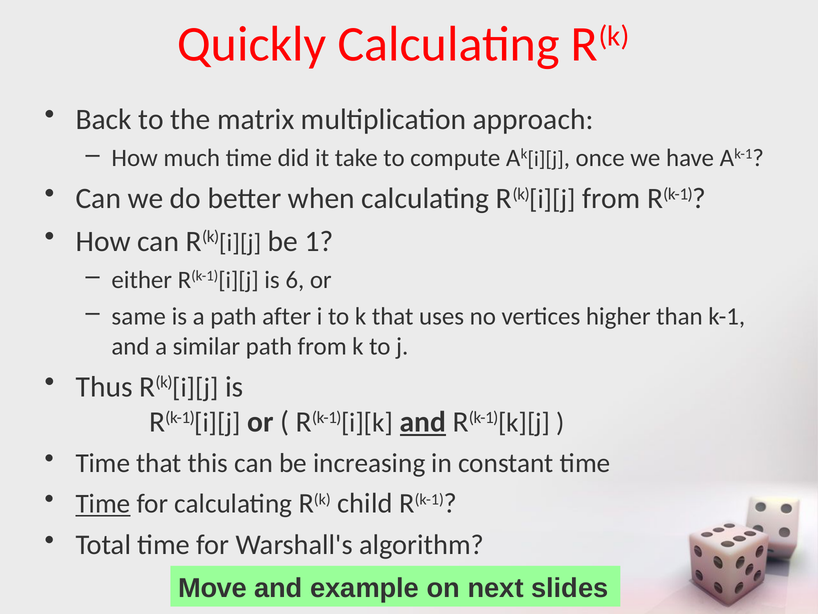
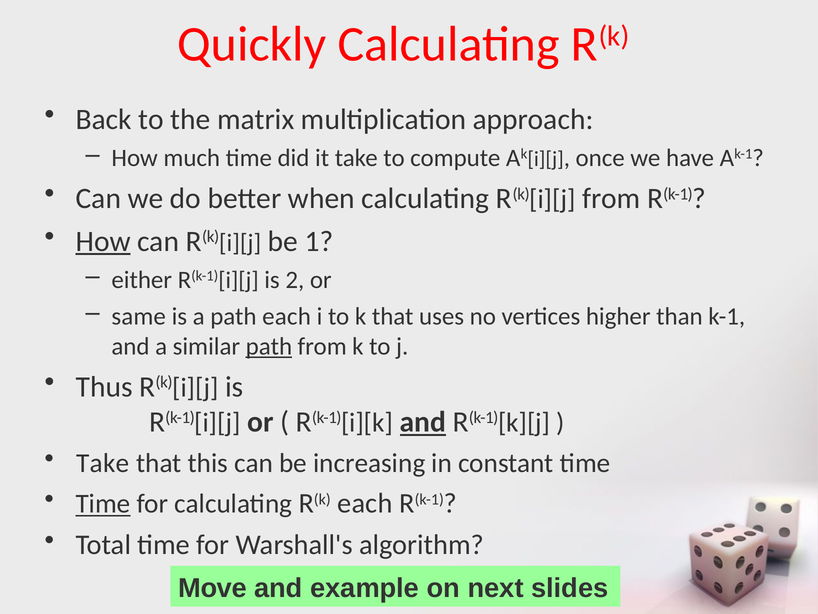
How underline: none -> present (103, 241)
6: 6 -> 2 (295, 280)
path after: after -> each (287, 316)
path underline: none -> present (269, 346)
Time: Time -> Take (103, 463)
R(k child: child -> each (365, 503)
